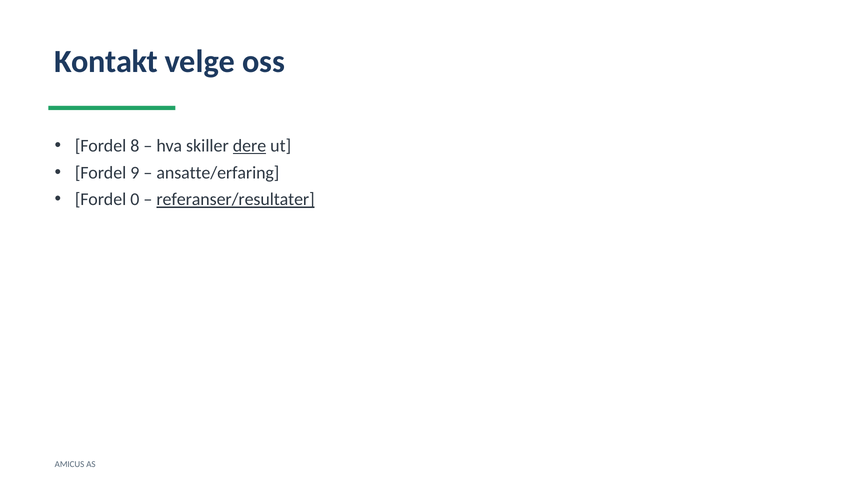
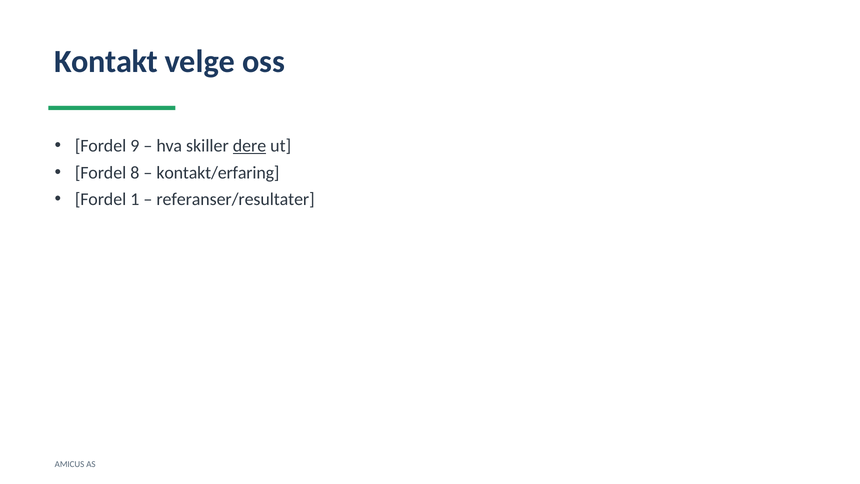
8: 8 -> 9 (135, 146)
9: 9 -> 8 (135, 173)
ansatte/erfaring: ansatte/erfaring -> kontakt/erfaring (218, 173)
0: 0 -> 1 (135, 199)
referanser/resultater underline: present -> none (236, 199)
